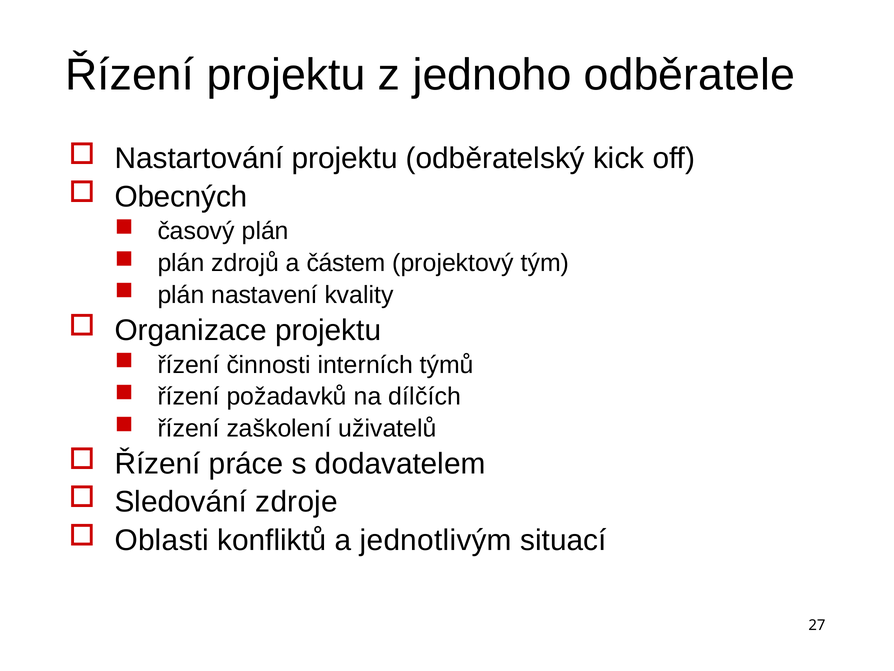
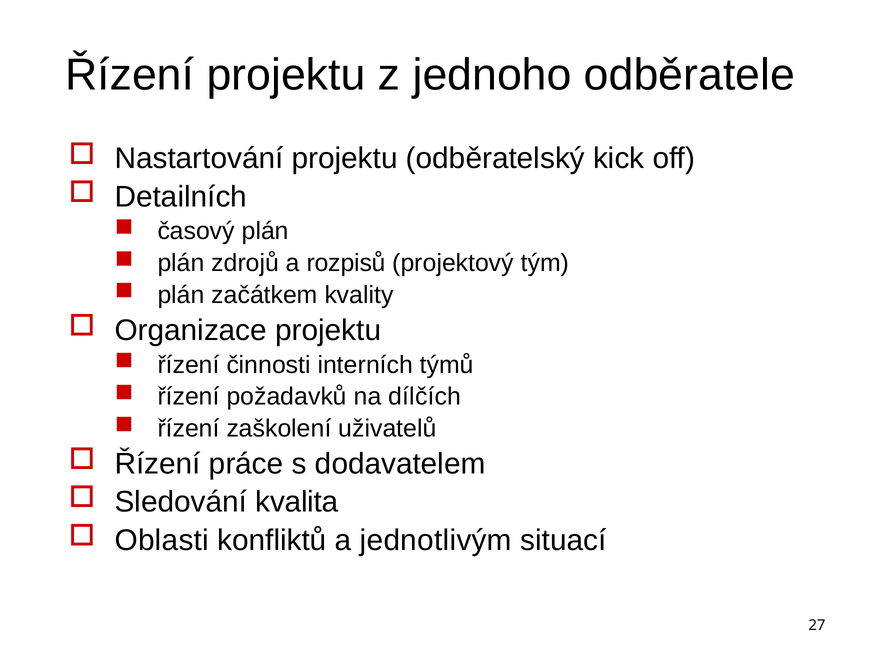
Obecných: Obecných -> Detailních (181, 197)
částem: částem -> rozpisů (346, 263)
nastavení: nastavení -> začátkem (265, 295)
zdroje: zdroje -> kvalita (297, 502)
